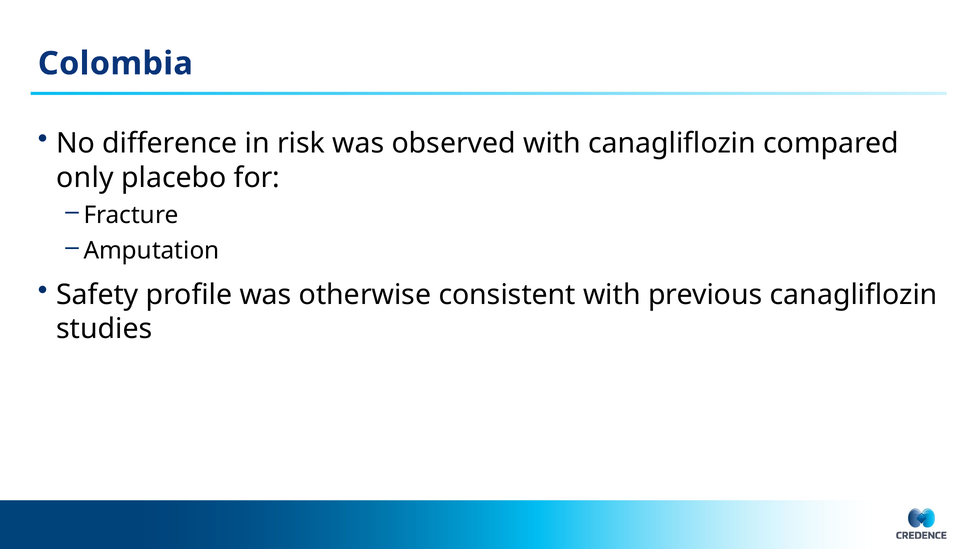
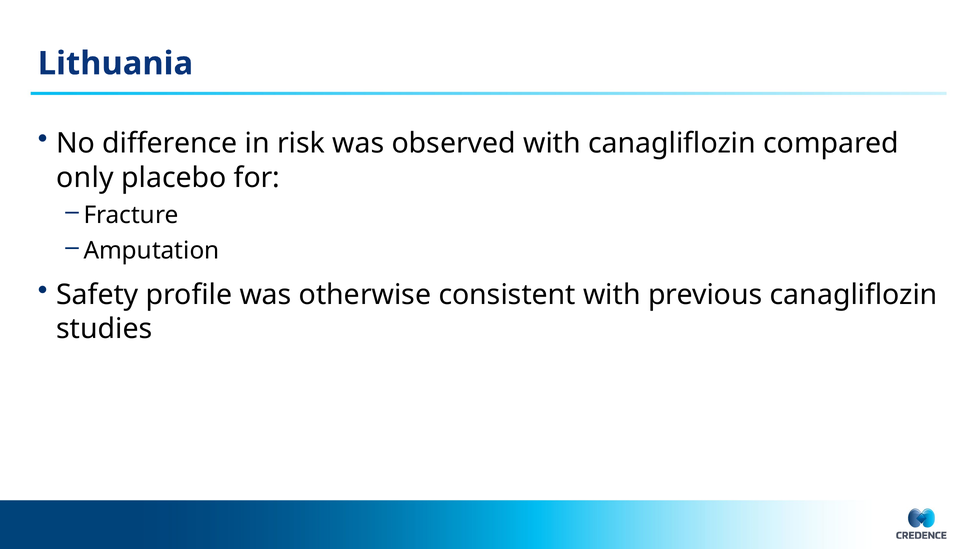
Colombia: Colombia -> Lithuania (115, 64)
